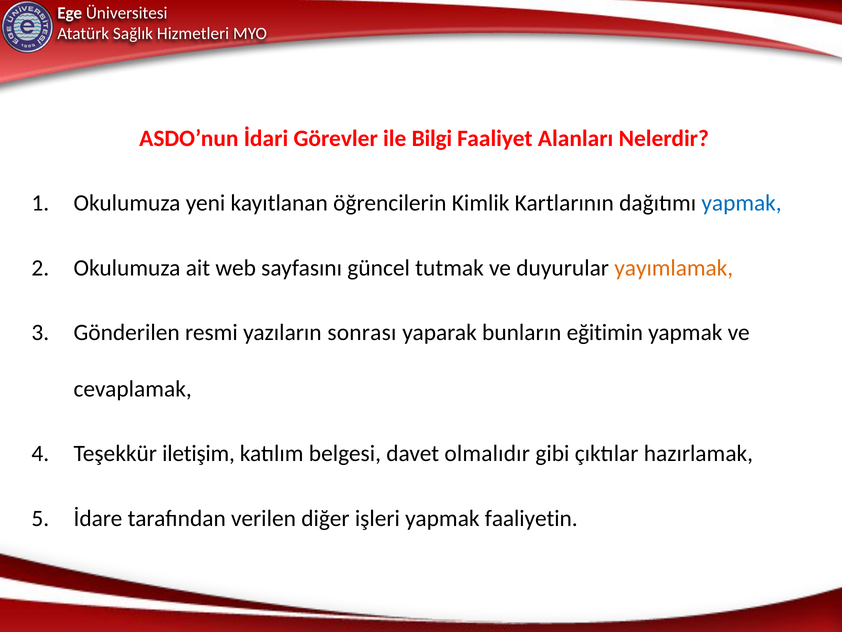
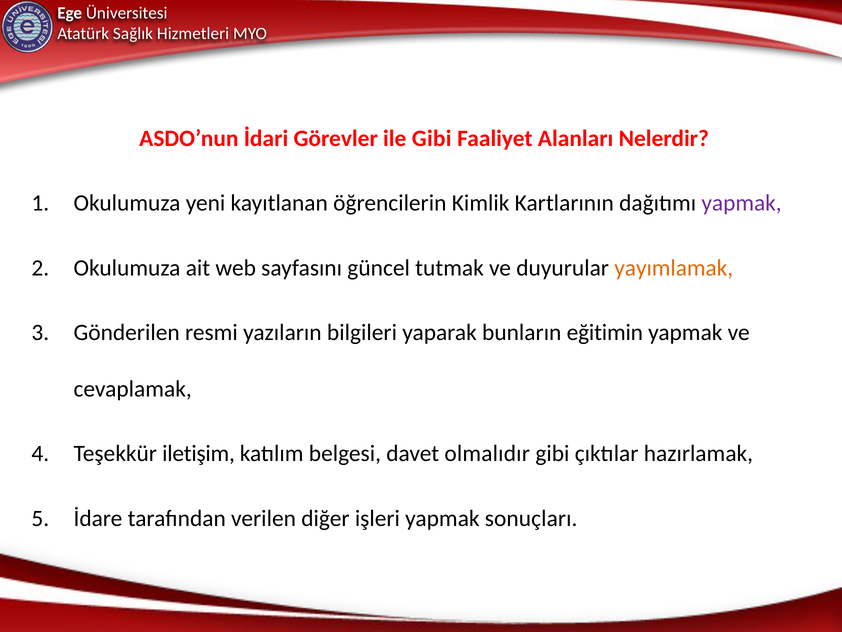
ile Bilgi: Bilgi -> Gibi (432, 138)
yapmak colour: blue -> purple (742, 203)
sonrası: sonrası -> bilgileri (362, 332)
faaliyetin: faaliyetin -> sonuçları (531, 518)
